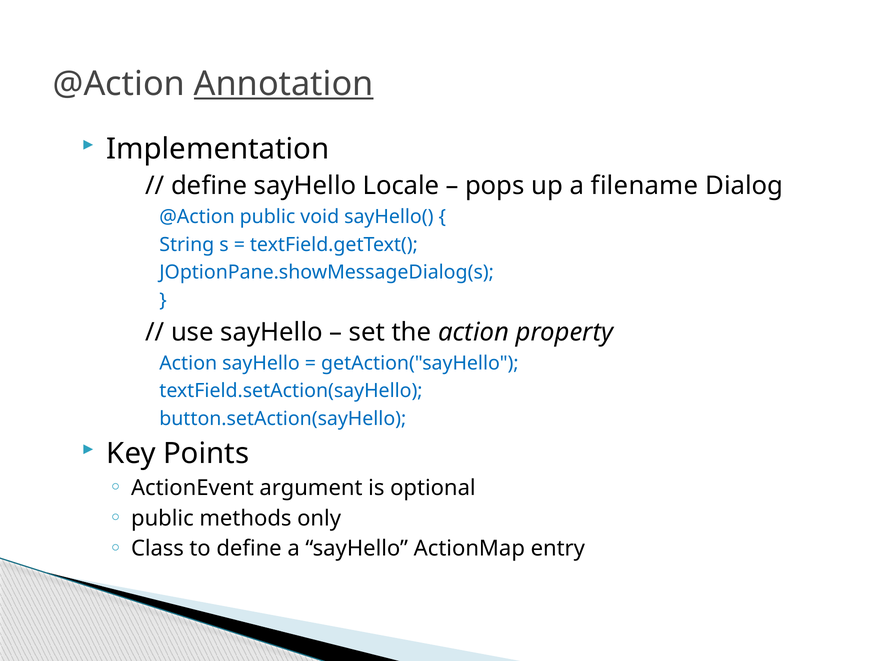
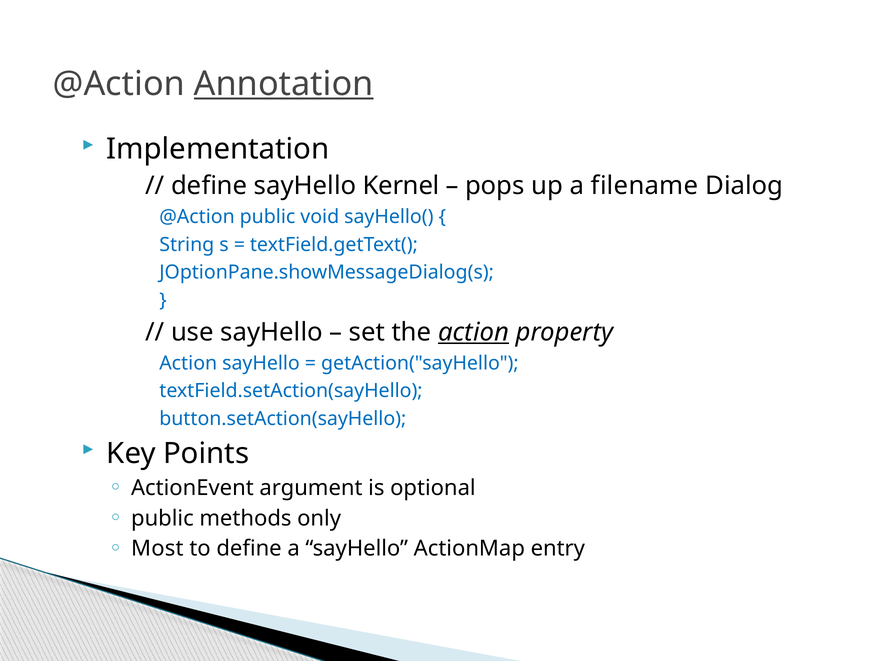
Locale: Locale -> Kernel (401, 186)
action underline: none -> present (474, 332)
Class: Class -> Most (157, 549)
